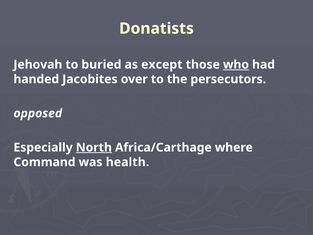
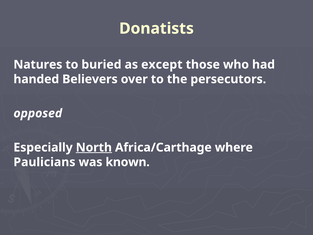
Jehovah: Jehovah -> Natures (38, 64)
who underline: present -> none (236, 64)
Jacobites: Jacobites -> Believers (90, 79)
Command: Command -> Paulicians (44, 162)
health: health -> known (128, 162)
